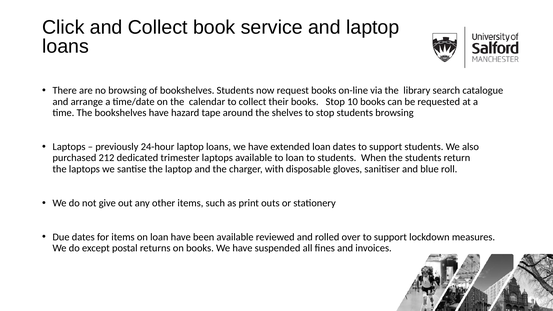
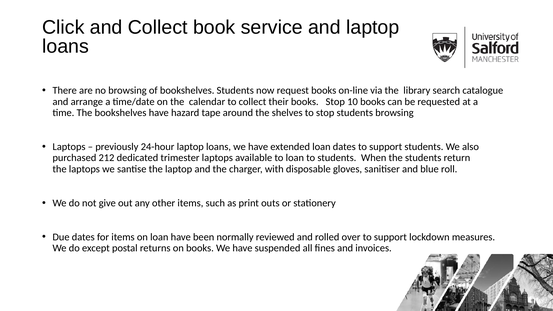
been available: available -> normally (235, 237)
